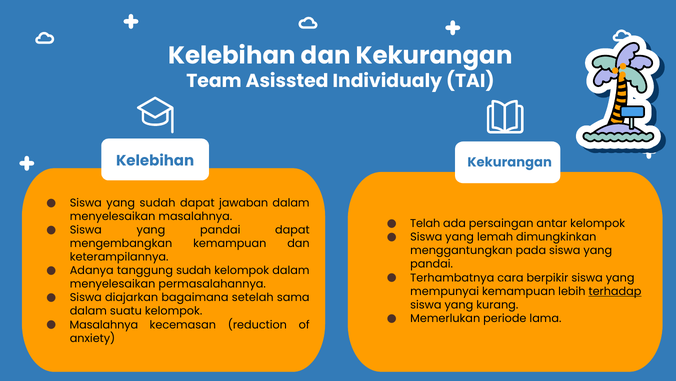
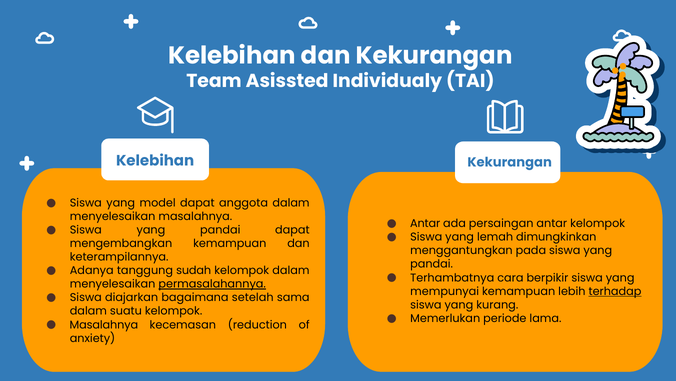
yang sudah: sudah -> model (158, 202)
jawaban: jawaban -> anggota (244, 202)
Telah: Telah -> Antar (425, 223)
permasalahannya underline: none -> present (212, 284)
